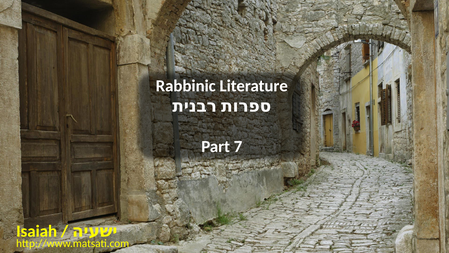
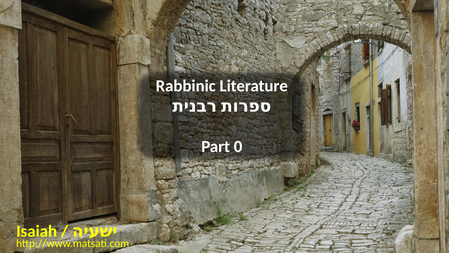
7: 7 -> 0 (238, 146)
